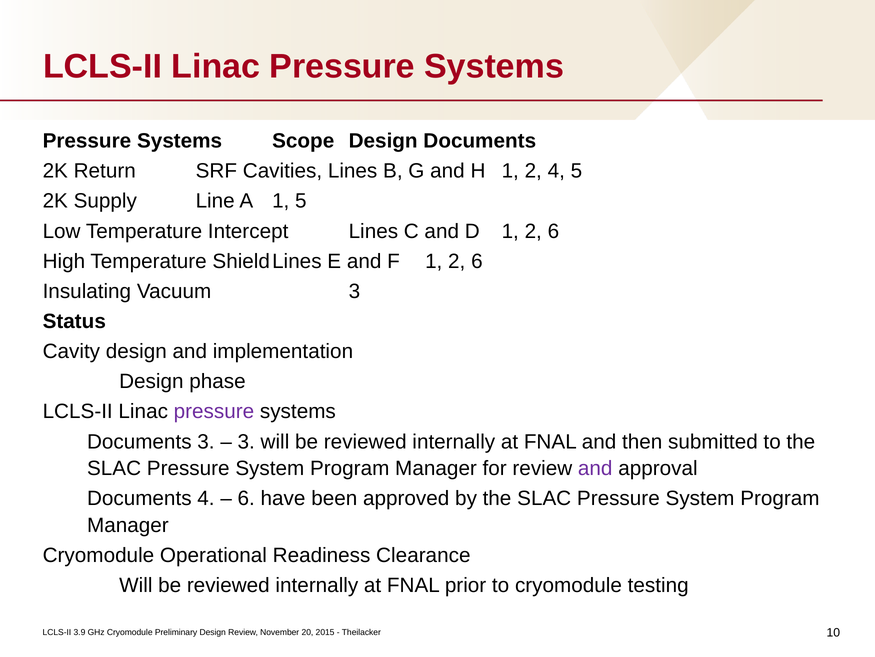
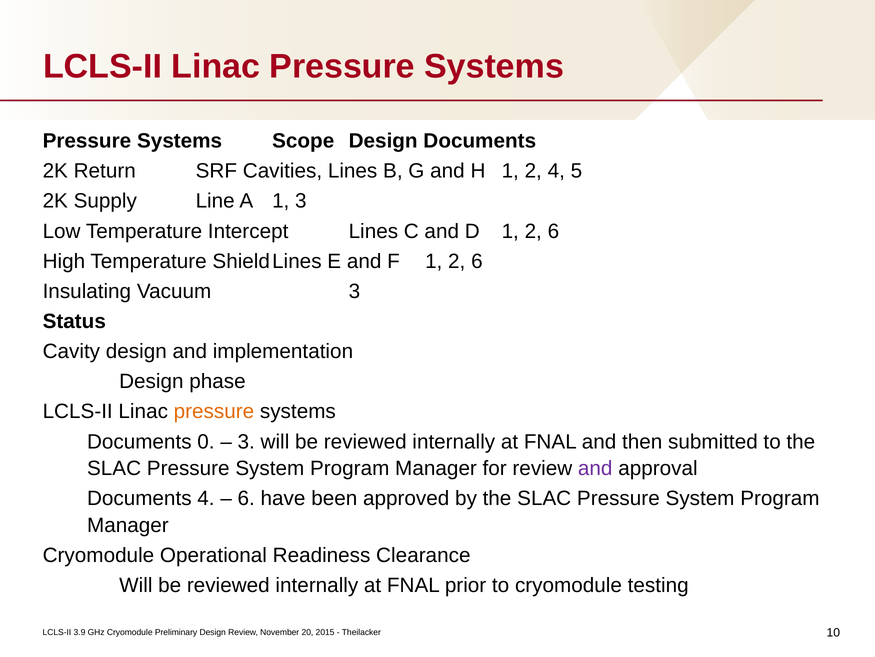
1 5: 5 -> 3 (301, 201)
pressure colour: purple -> orange (214, 411)
Documents 3: 3 -> 0 (206, 441)
